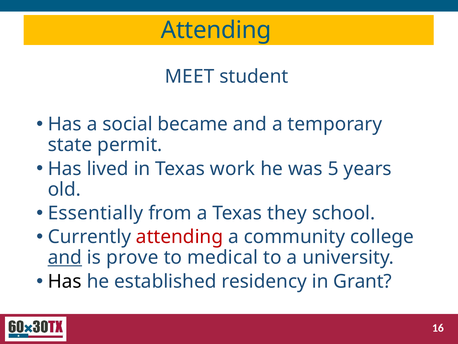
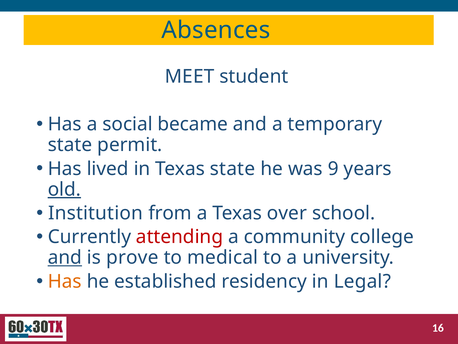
Attending: Attending -> Absences (216, 30)
Texas work: work -> state (233, 169)
5: 5 -> 9 (333, 169)
old underline: none -> present (64, 189)
Essentially: Essentially -> Institution (96, 213)
they: they -> over (287, 213)
Has colour: black -> orange (65, 281)
Grant: Grant -> Legal (362, 281)
